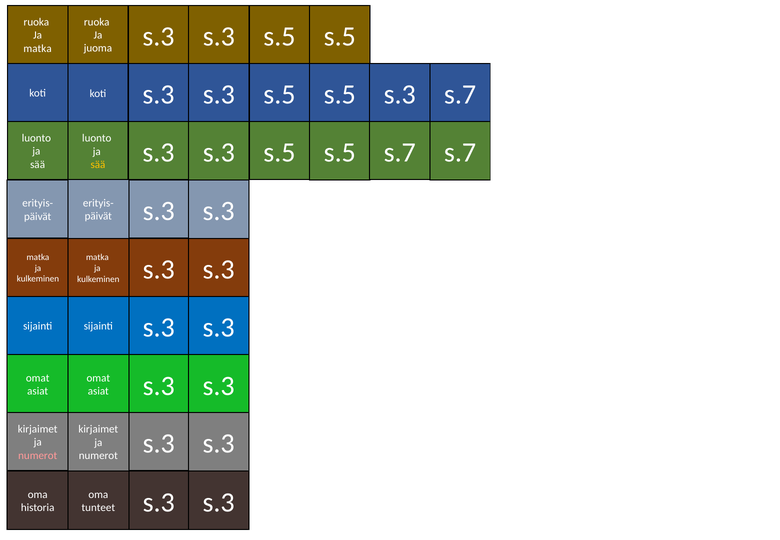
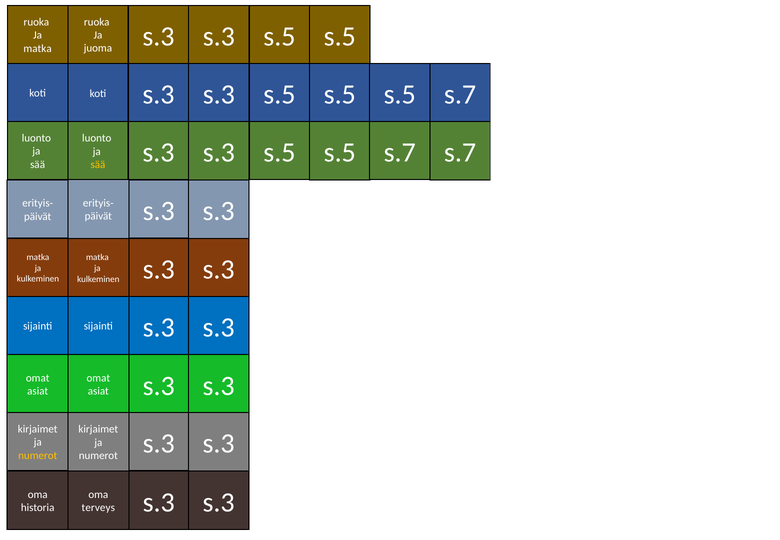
s.5 s.5 s.3: s.3 -> s.5 (400, 94)
numerot colour: pink -> yellow (38, 456)
tunteet: tunteet -> terveys (98, 508)
